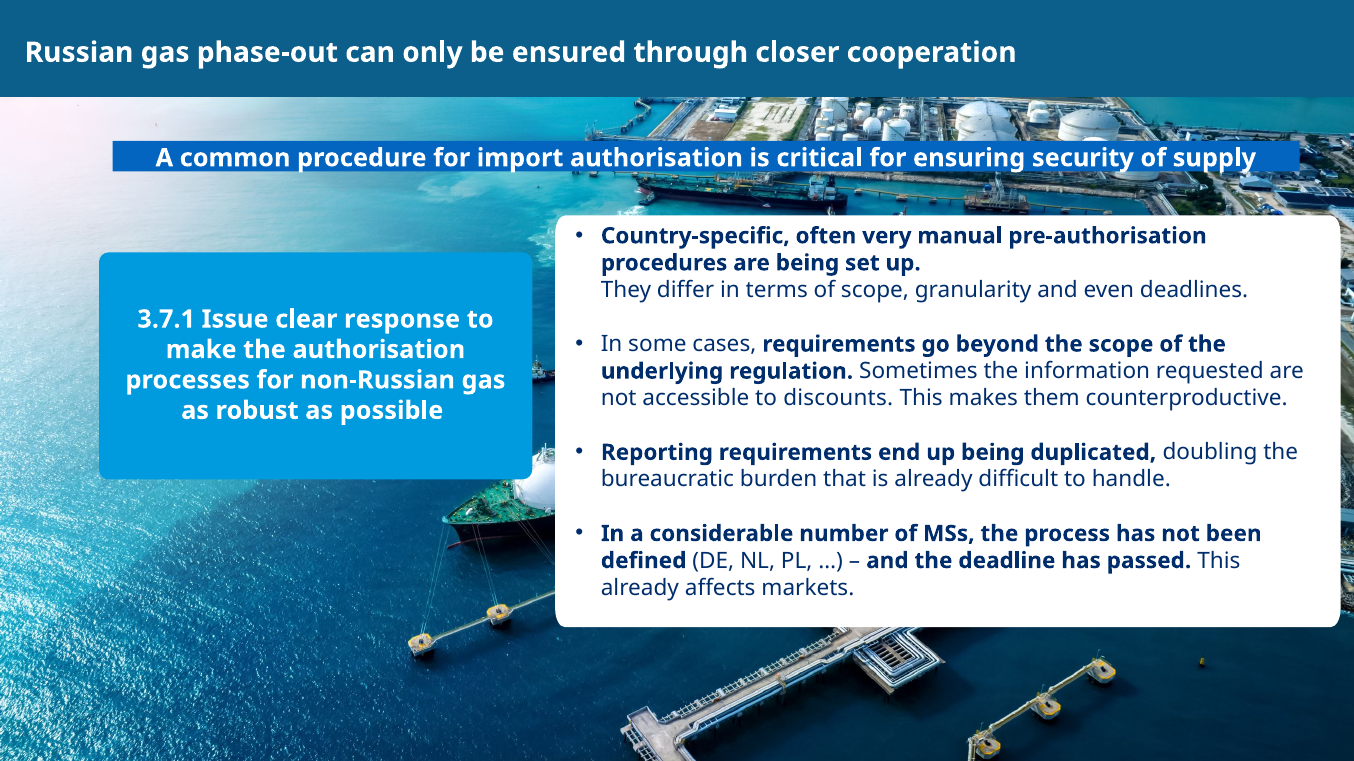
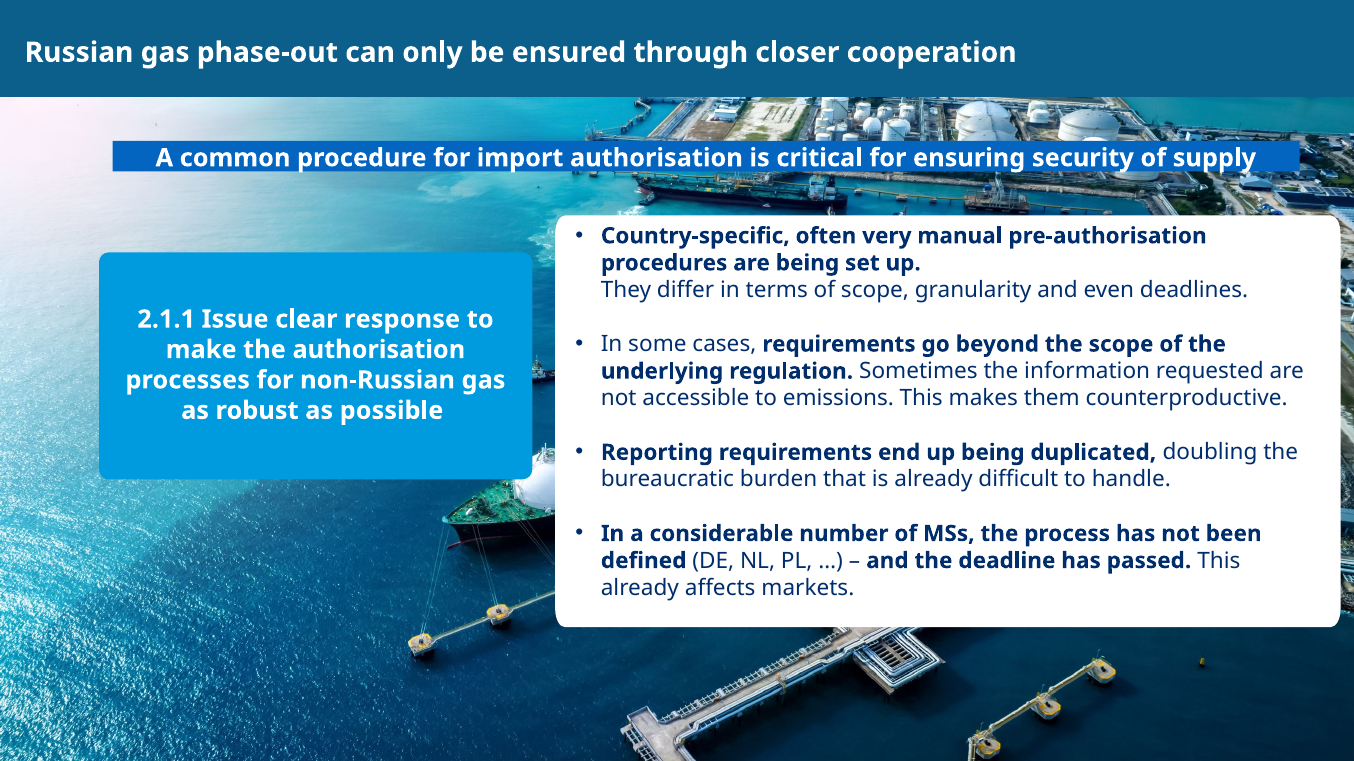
3.7.1: 3.7.1 -> 2.1.1 (166, 319)
discounts: discounts -> emissions (838, 399)
